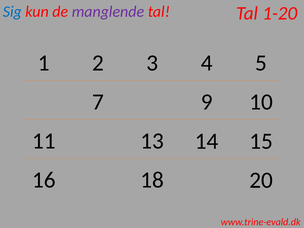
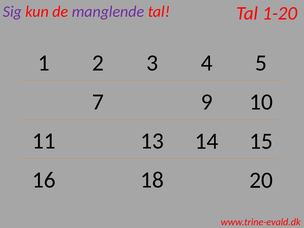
Sig colour: blue -> purple (12, 12)
